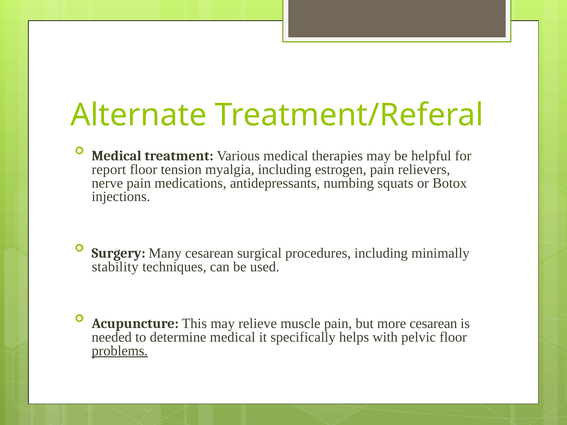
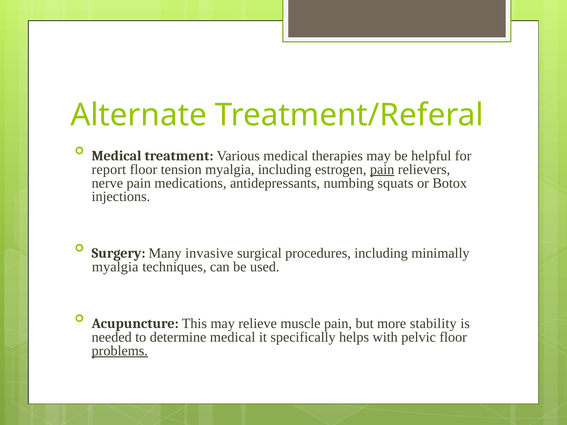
pain underline: none -> present (382, 169)
Many cesarean: cesarean -> invasive (209, 253)
stability: stability -> myalgia (115, 267)
more cesarean: cesarean -> stability (433, 324)
